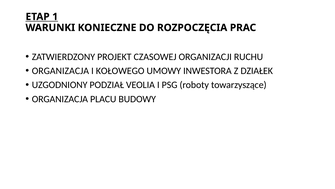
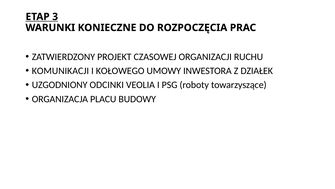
1: 1 -> 3 (55, 17)
ORGANIZACJA: ORGANIZACJA -> KOMUNIKACJI (60, 71)
PODZIAŁ: PODZIAŁ -> ODCINKI (107, 85)
